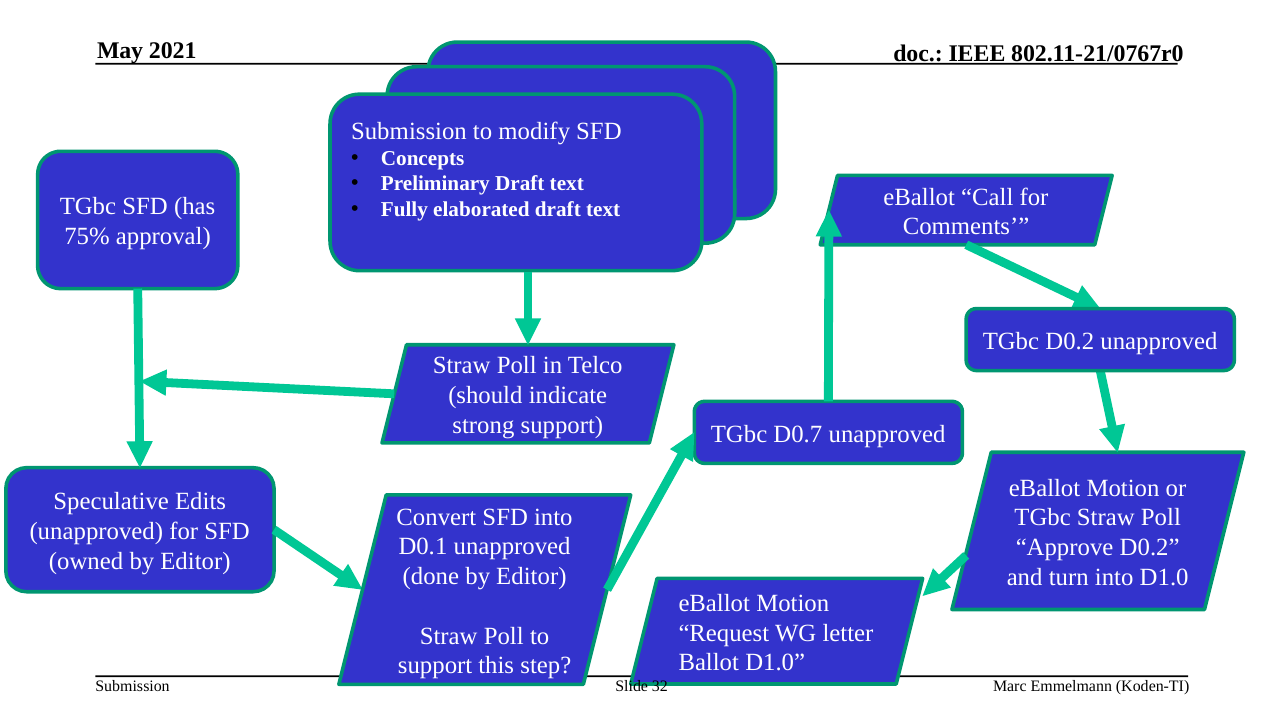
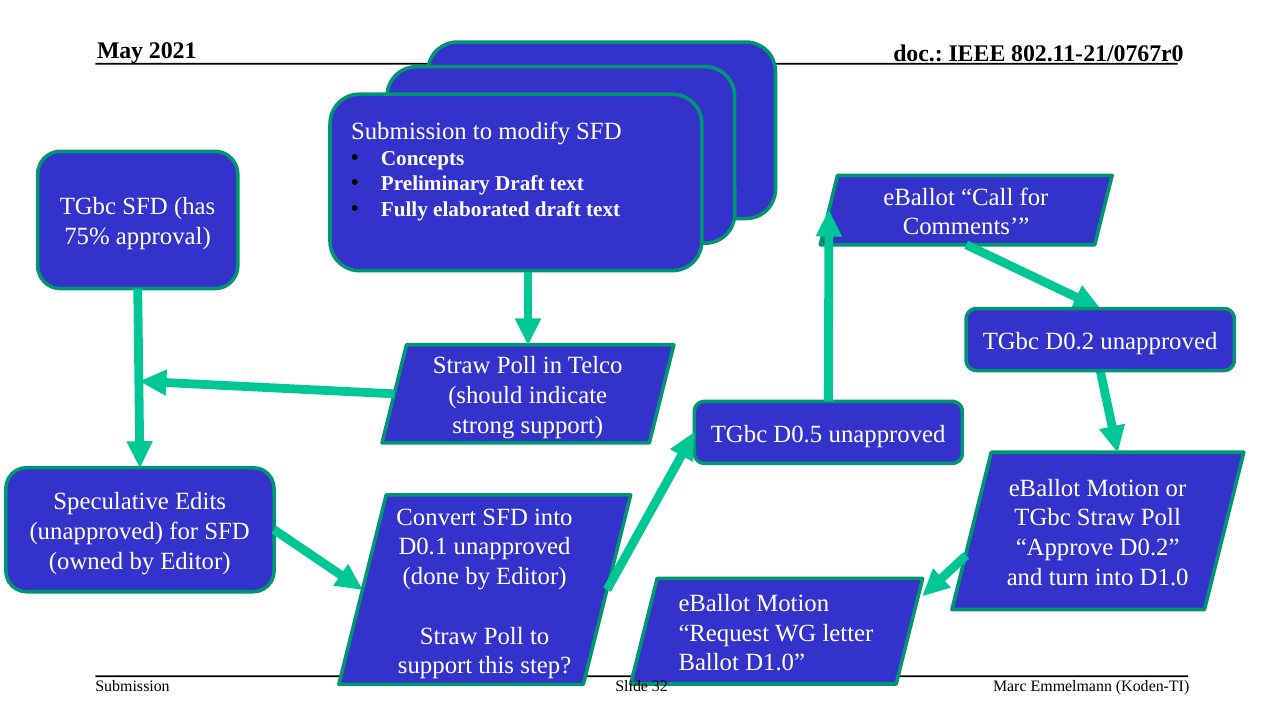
D0.7: D0.7 -> D0.5 (798, 434)
